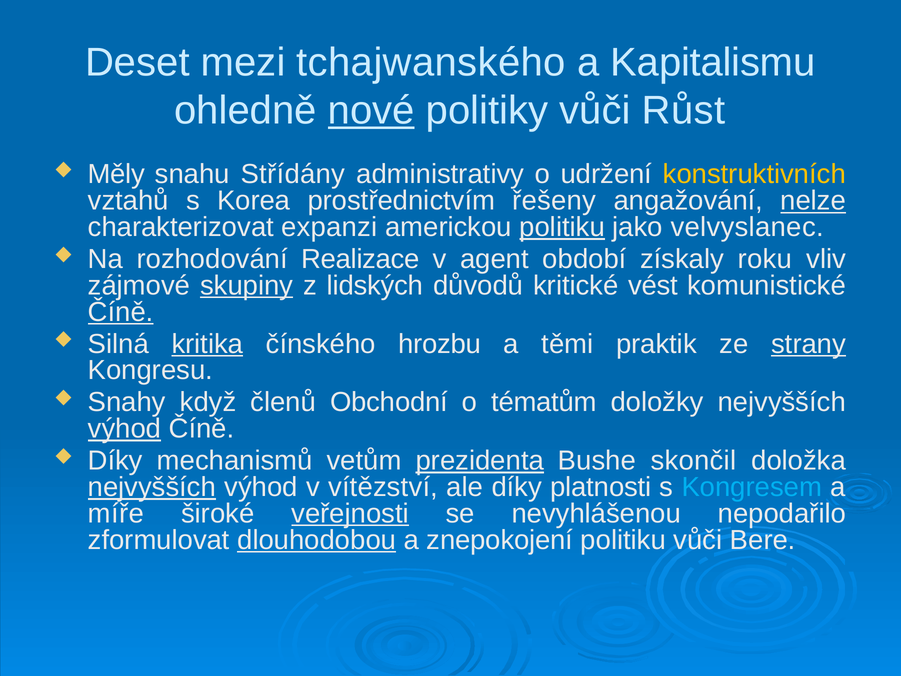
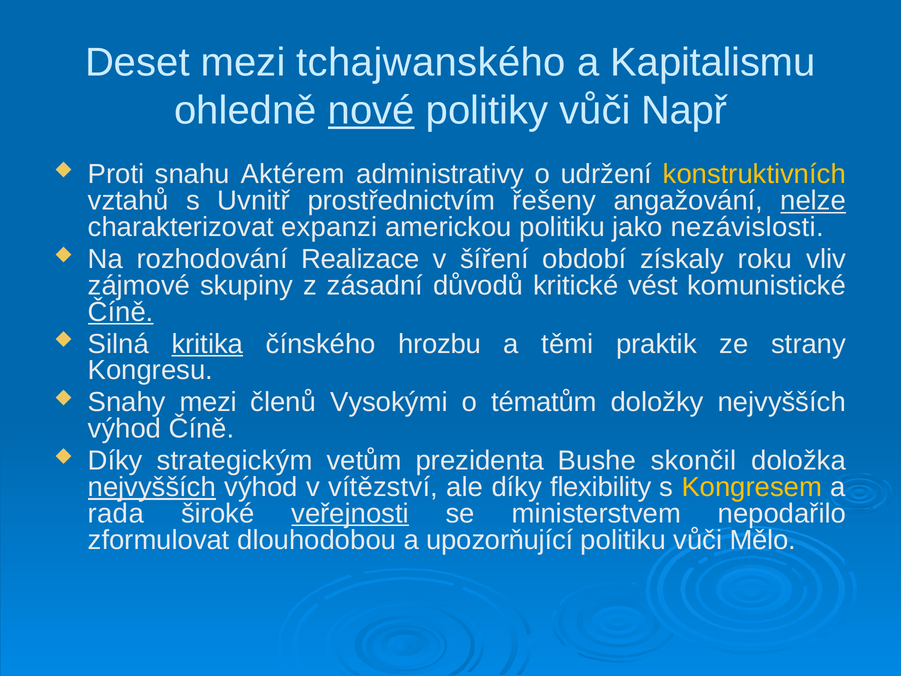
Růst: Růst -> Např (684, 110)
Měly: Měly -> Proti (116, 174)
Střídány: Střídány -> Aktérem (293, 174)
Korea: Korea -> Uvnitř (254, 201)
politiku underline: present -> none (562, 227)
velvyslanec: velvyslanec -> nezávislosti (747, 227)
agent: agent -> šíření (495, 259)
skupiny underline: present -> none (247, 285)
lidských: lidských -> zásadní (375, 285)
strany underline: present -> none (809, 344)
Snahy když: když -> mezi (208, 402)
Obchodní: Obchodní -> Vysokými (389, 402)
výhod underline: present -> none (124, 429)
mechanismů: mechanismů -> strategickým (235, 460)
prezidenta underline: present -> none (480, 460)
platnosti: platnosti -> flexibility (601, 487)
Kongresem colour: light blue -> yellow (752, 487)
míře: míře -> rada (116, 513)
nevyhlášenou: nevyhlášenou -> ministerstvem (596, 513)
dlouhodobou underline: present -> none (317, 540)
znepokojení: znepokojení -> upozorňující (500, 540)
Bere: Bere -> Mělo (763, 540)
